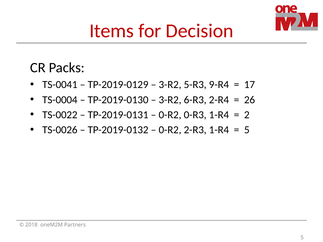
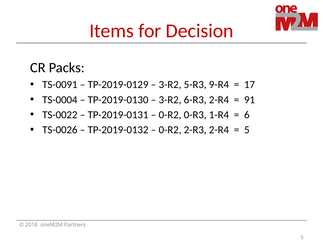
TS-0041: TS-0041 -> TS-0091 (60, 85)
26: 26 -> 91 (250, 100)
2: 2 -> 6 (247, 115)
2-R3 1-R4: 1-R4 -> 2-R4 (219, 130)
